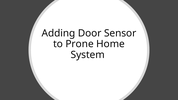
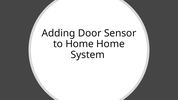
to Prone: Prone -> Home (80, 44)
